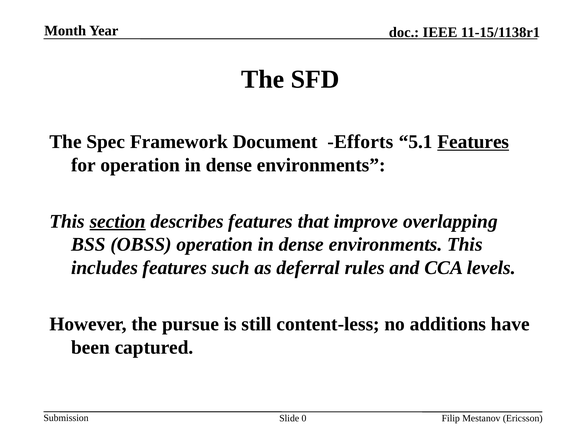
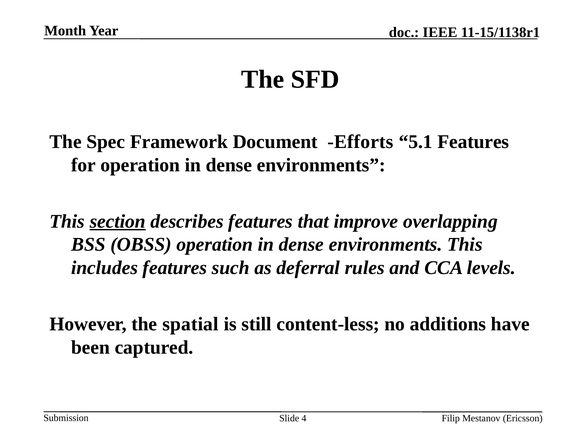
Features underline: present -> none (473, 142)
pursue: pursue -> spatial (190, 324)
0: 0 -> 4 (304, 418)
